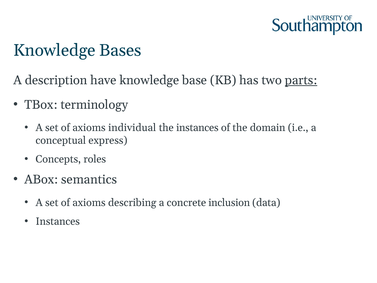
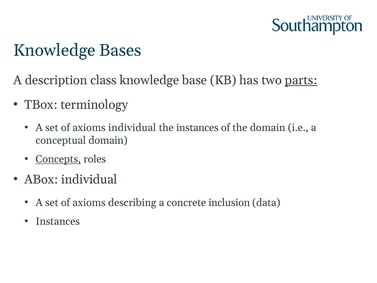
have: have -> class (104, 80)
conceptual express: express -> domain (108, 140)
Concepts underline: none -> present (58, 159)
ABox semantics: semantics -> individual (89, 179)
